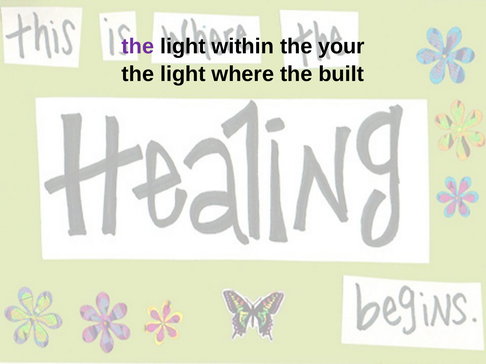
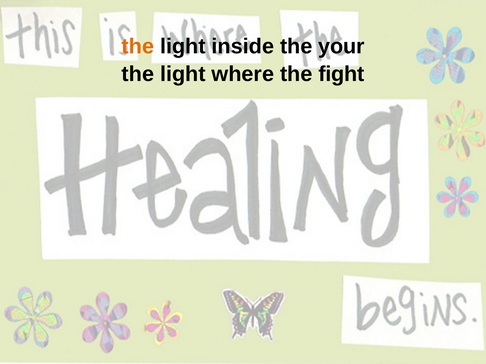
the colour: purple -> orange (138, 46)
within: within -> inside (243, 46)
built: built -> fight (341, 74)
